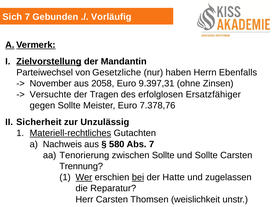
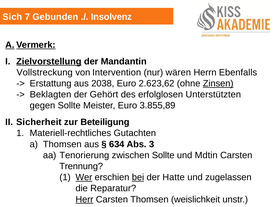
Vorläufig: Vorläufig -> Insolvenz (111, 17)
Parteiwechsel: Parteiwechsel -> Vollstreckung (45, 72)
Gesetzliche: Gesetzliche -> Intervention (117, 72)
haben: haben -> wären (178, 72)
November: November -> Erstattung (51, 83)
2058: 2058 -> 2038 (103, 83)
9.397,31: 9.397,31 -> 2.623,62 (157, 83)
Zinsen underline: none -> present (218, 83)
Versuchte: Versuchte -> Beklagten (51, 94)
Tragen: Tragen -> Gehört (104, 94)
Ersatzfähiger: Ersatzfähiger -> Unterstützten (213, 94)
7.378,76: 7.378,76 -> 3.855,89 (158, 105)
Unzulässig: Unzulässig -> Beteiligung (105, 122)
Materiell-rechtliches underline: present -> none (70, 133)
a Nachweis: Nachweis -> Thomsen (62, 144)
580: 580 -> 634 (117, 144)
Abs 7: 7 -> 3 (152, 144)
und Sollte: Sollte -> Mdtin (206, 155)
Herr underline: none -> present (84, 199)
